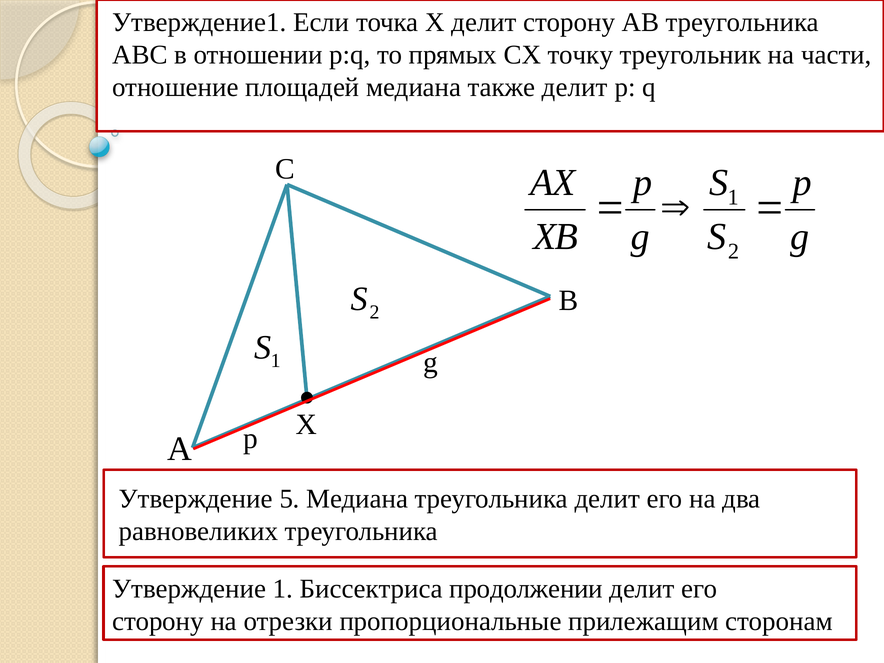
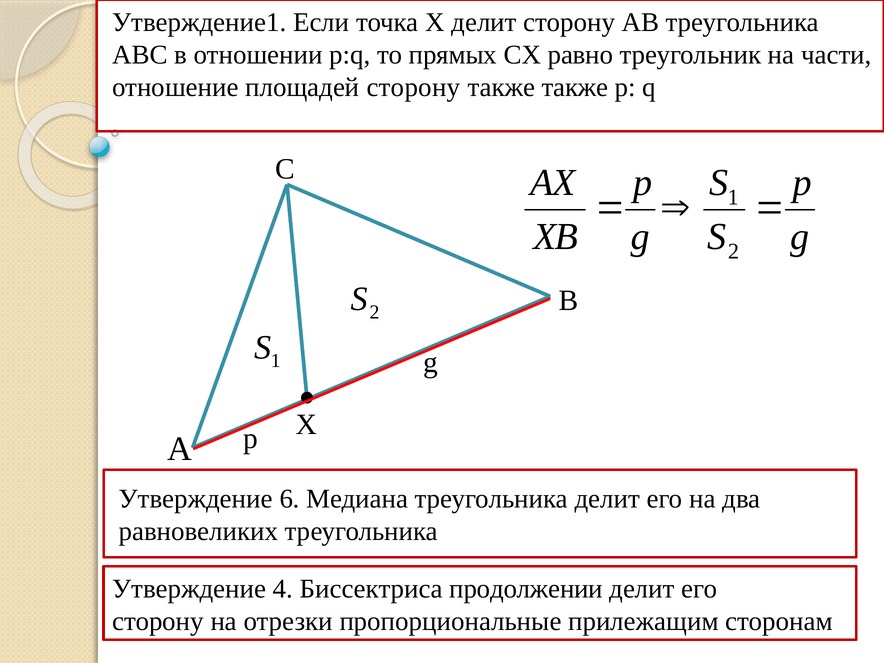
точку: точку -> равно (580, 55)
площадей медиана: медиана -> сторону (413, 87)
также делит: делит -> также (575, 87)
5: 5 -> 6 (290, 499)
Утверждение 1: 1 -> 4 (283, 589)
